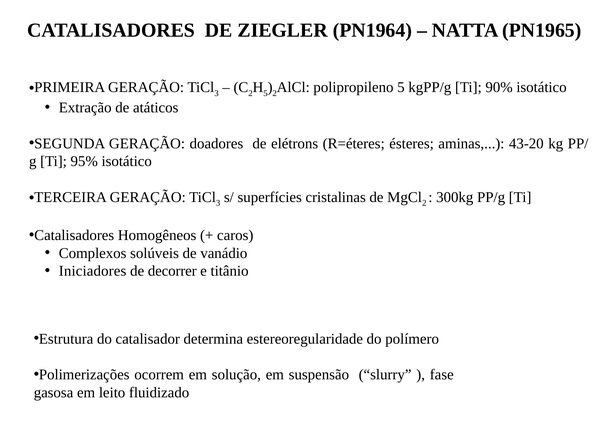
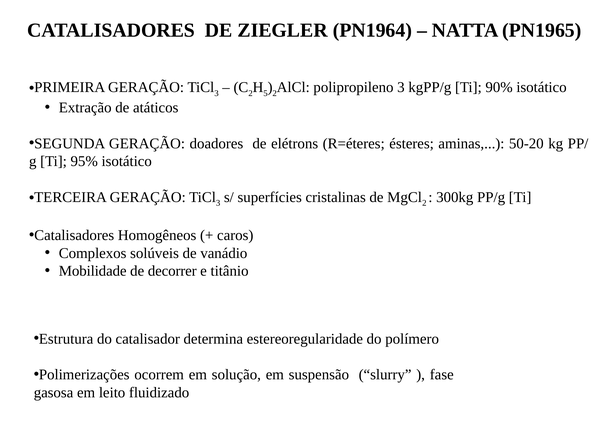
polipropileno 5: 5 -> 3 (401, 87)
43-20: 43-20 -> 50-20 (526, 143)
Iniciadores: Iniciadores -> Mobilidade (93, 271)
